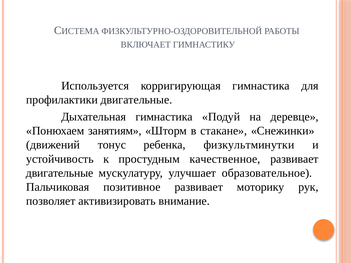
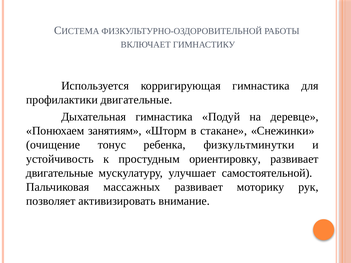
движений: движений -> очищение (53, 145)
качественное: качественное -> ориентировку (225, 159)
образовательное: образовательное -> самостоятельной (267, 173)
позитивное: позитивное -> массажных (132, 187)
